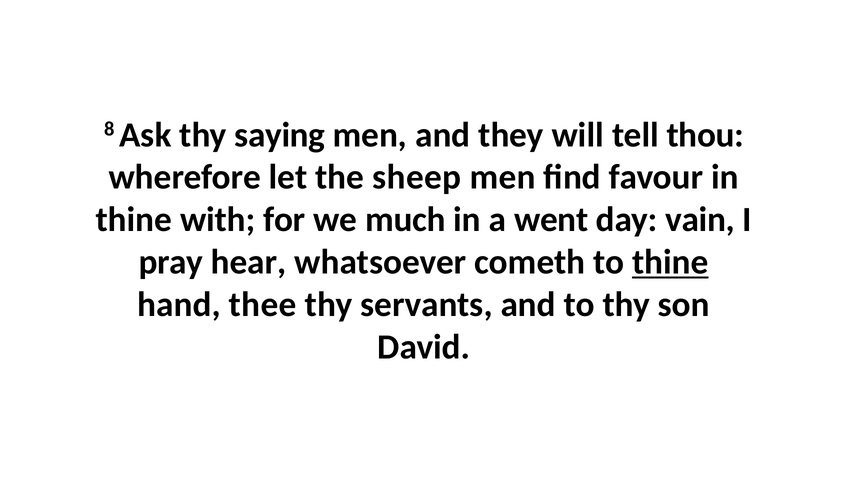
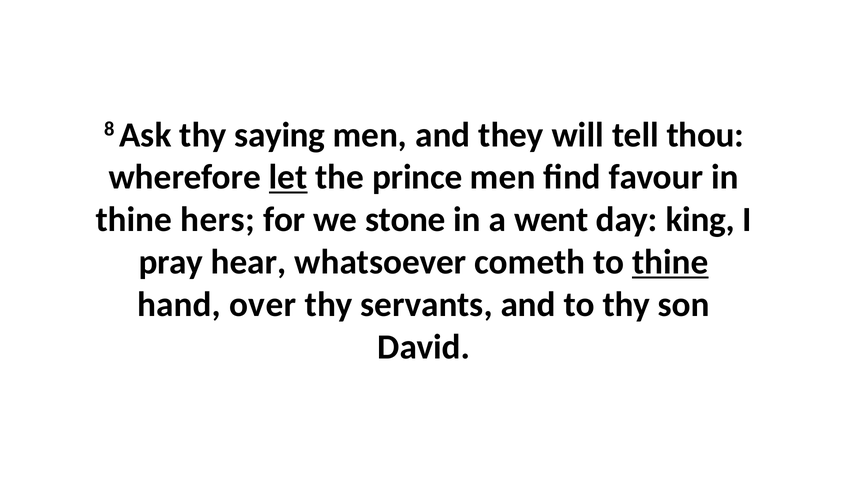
let underline: none -> present (288, 177)
sheep: sheep -> prince (417, 177)
with: with -> hers (218, 220)
much: much -> stone (405, 220)
vain: vain -> king (700, 220)
thee: thee -> over (263, 305)
